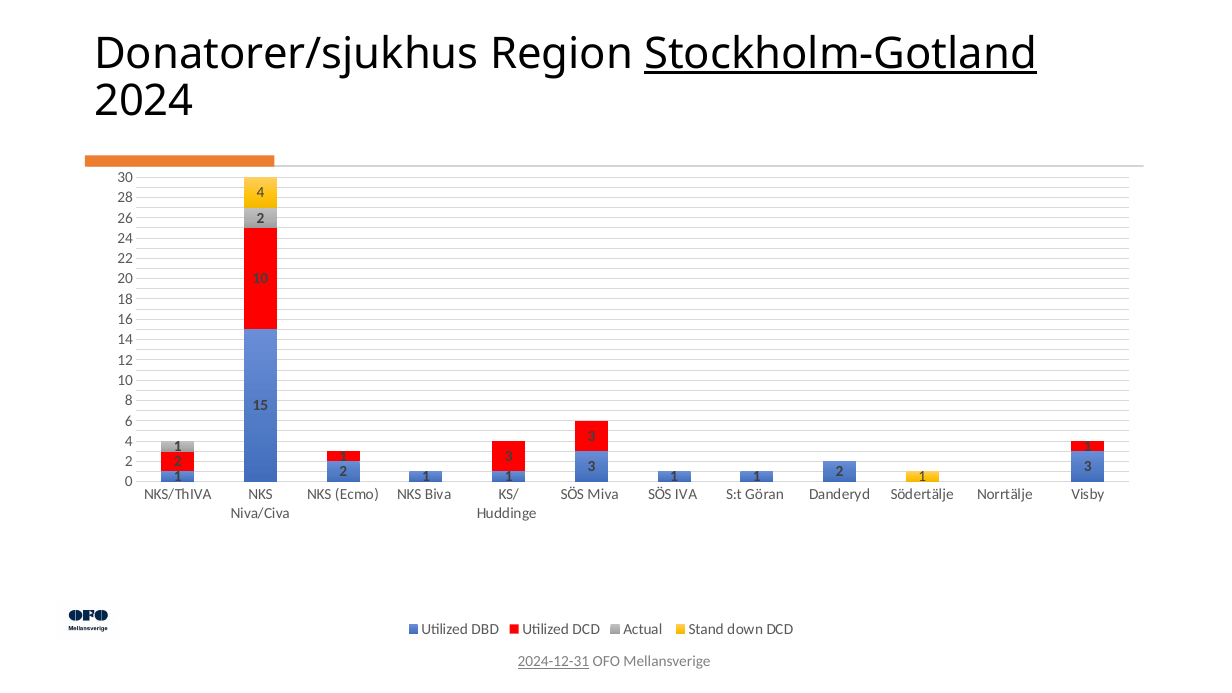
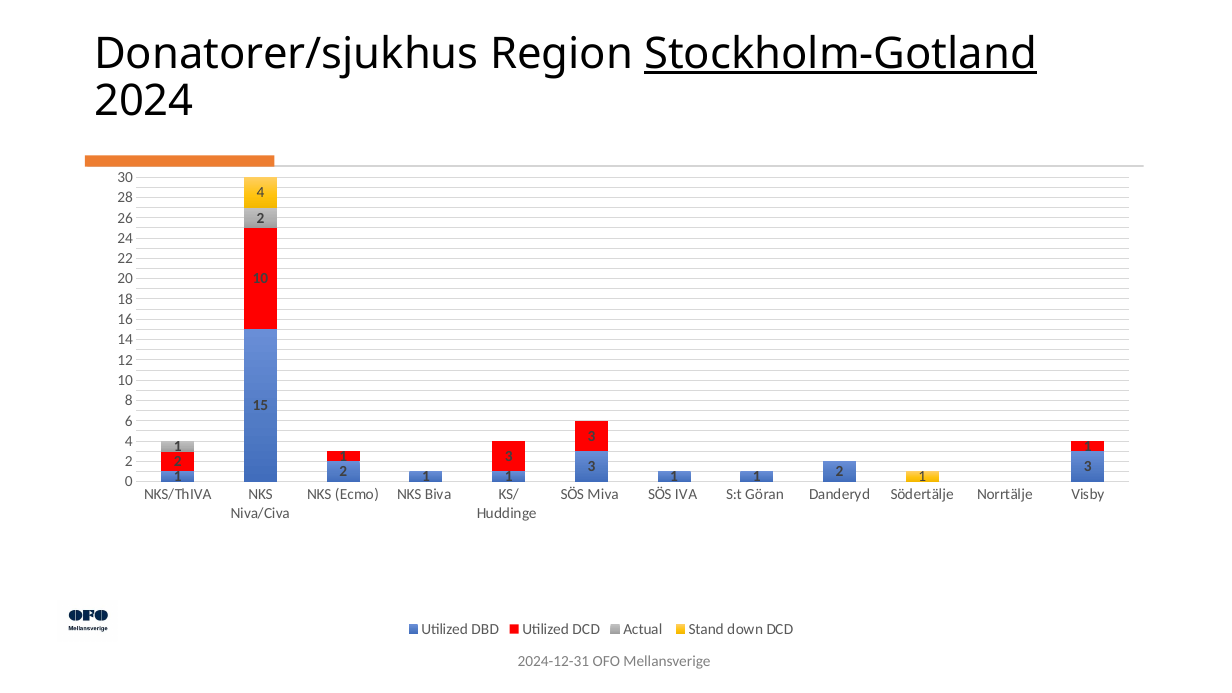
2024-12-31 underline: present -> none (553, 662)
